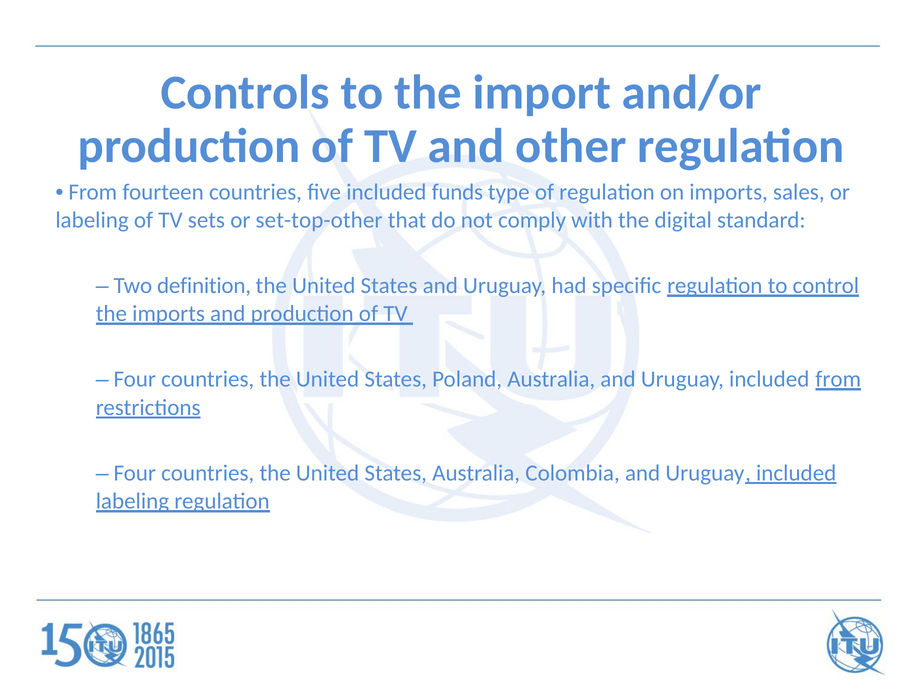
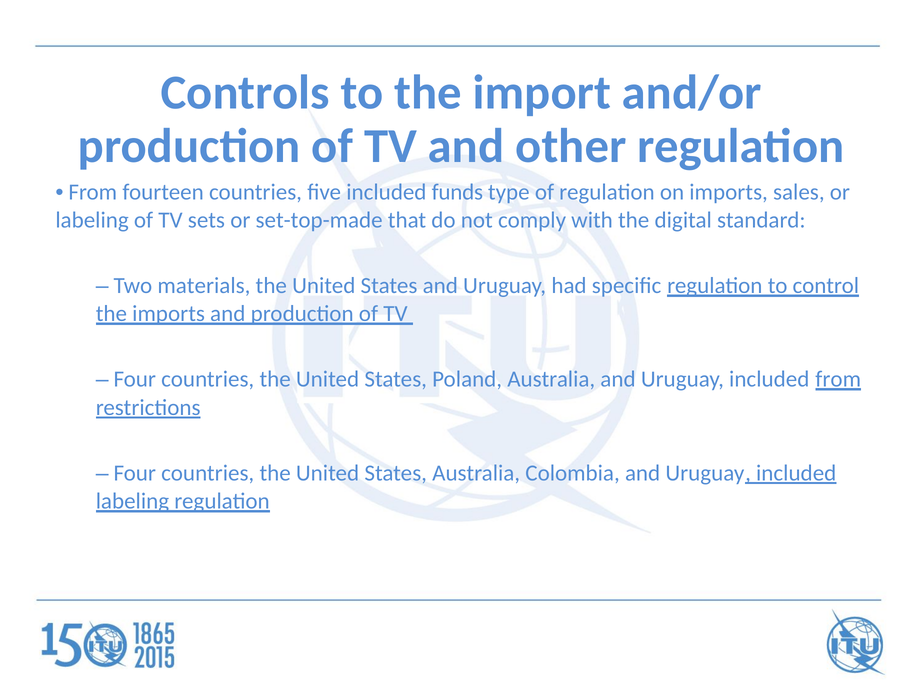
set-top-other: set-top-other -> set-top-made (319, 220)
definition: definition -> materials (204, 286)
